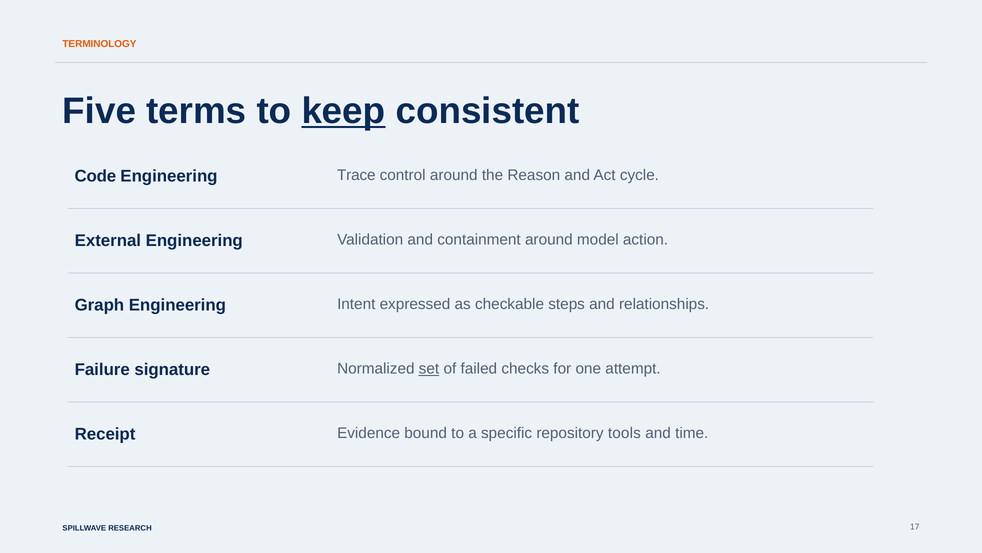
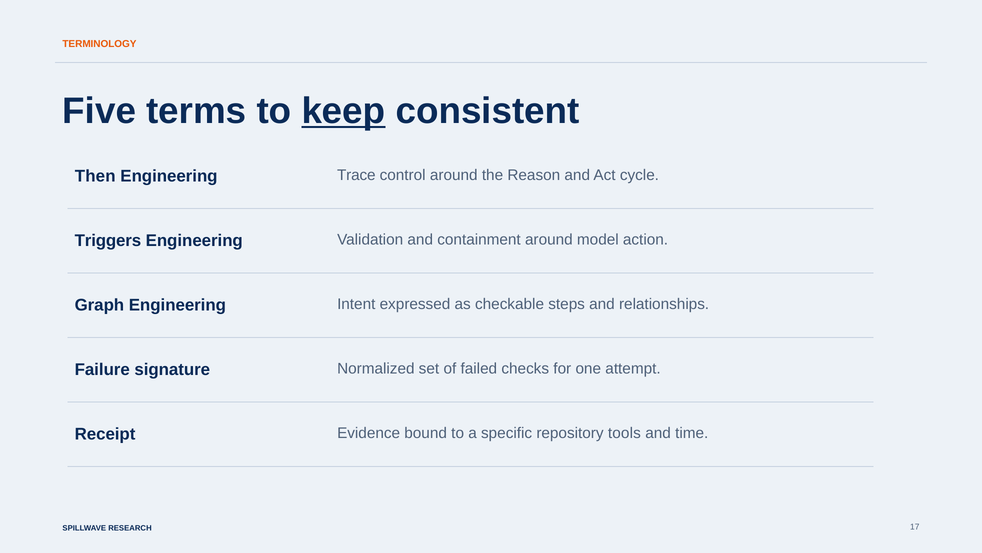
Code: Code -> Then (95, 176)
External: External -> Triggers (108, 240)
set underline: present -> none (429, 368)
